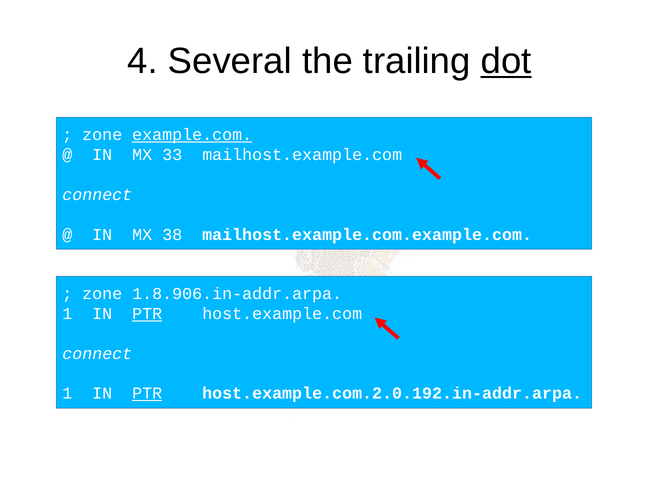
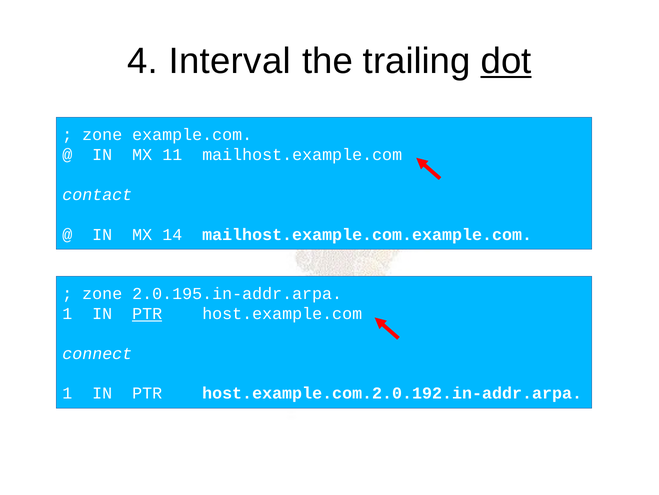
Several: Several -> Interval (230, 61)
example.com underline: present -> none (192, 134)
33: 33 -> 11 (172, 154)
connect: connect -> contact (97, 194)
38: 38 -> 14 (172, 234)
1.8.906.in-addr.arpa: 1.8.906.in-addr.arpa -> 2.0.195.in-addr.arpa (237, 293)
PTR underline: present -> none (147, 393)
